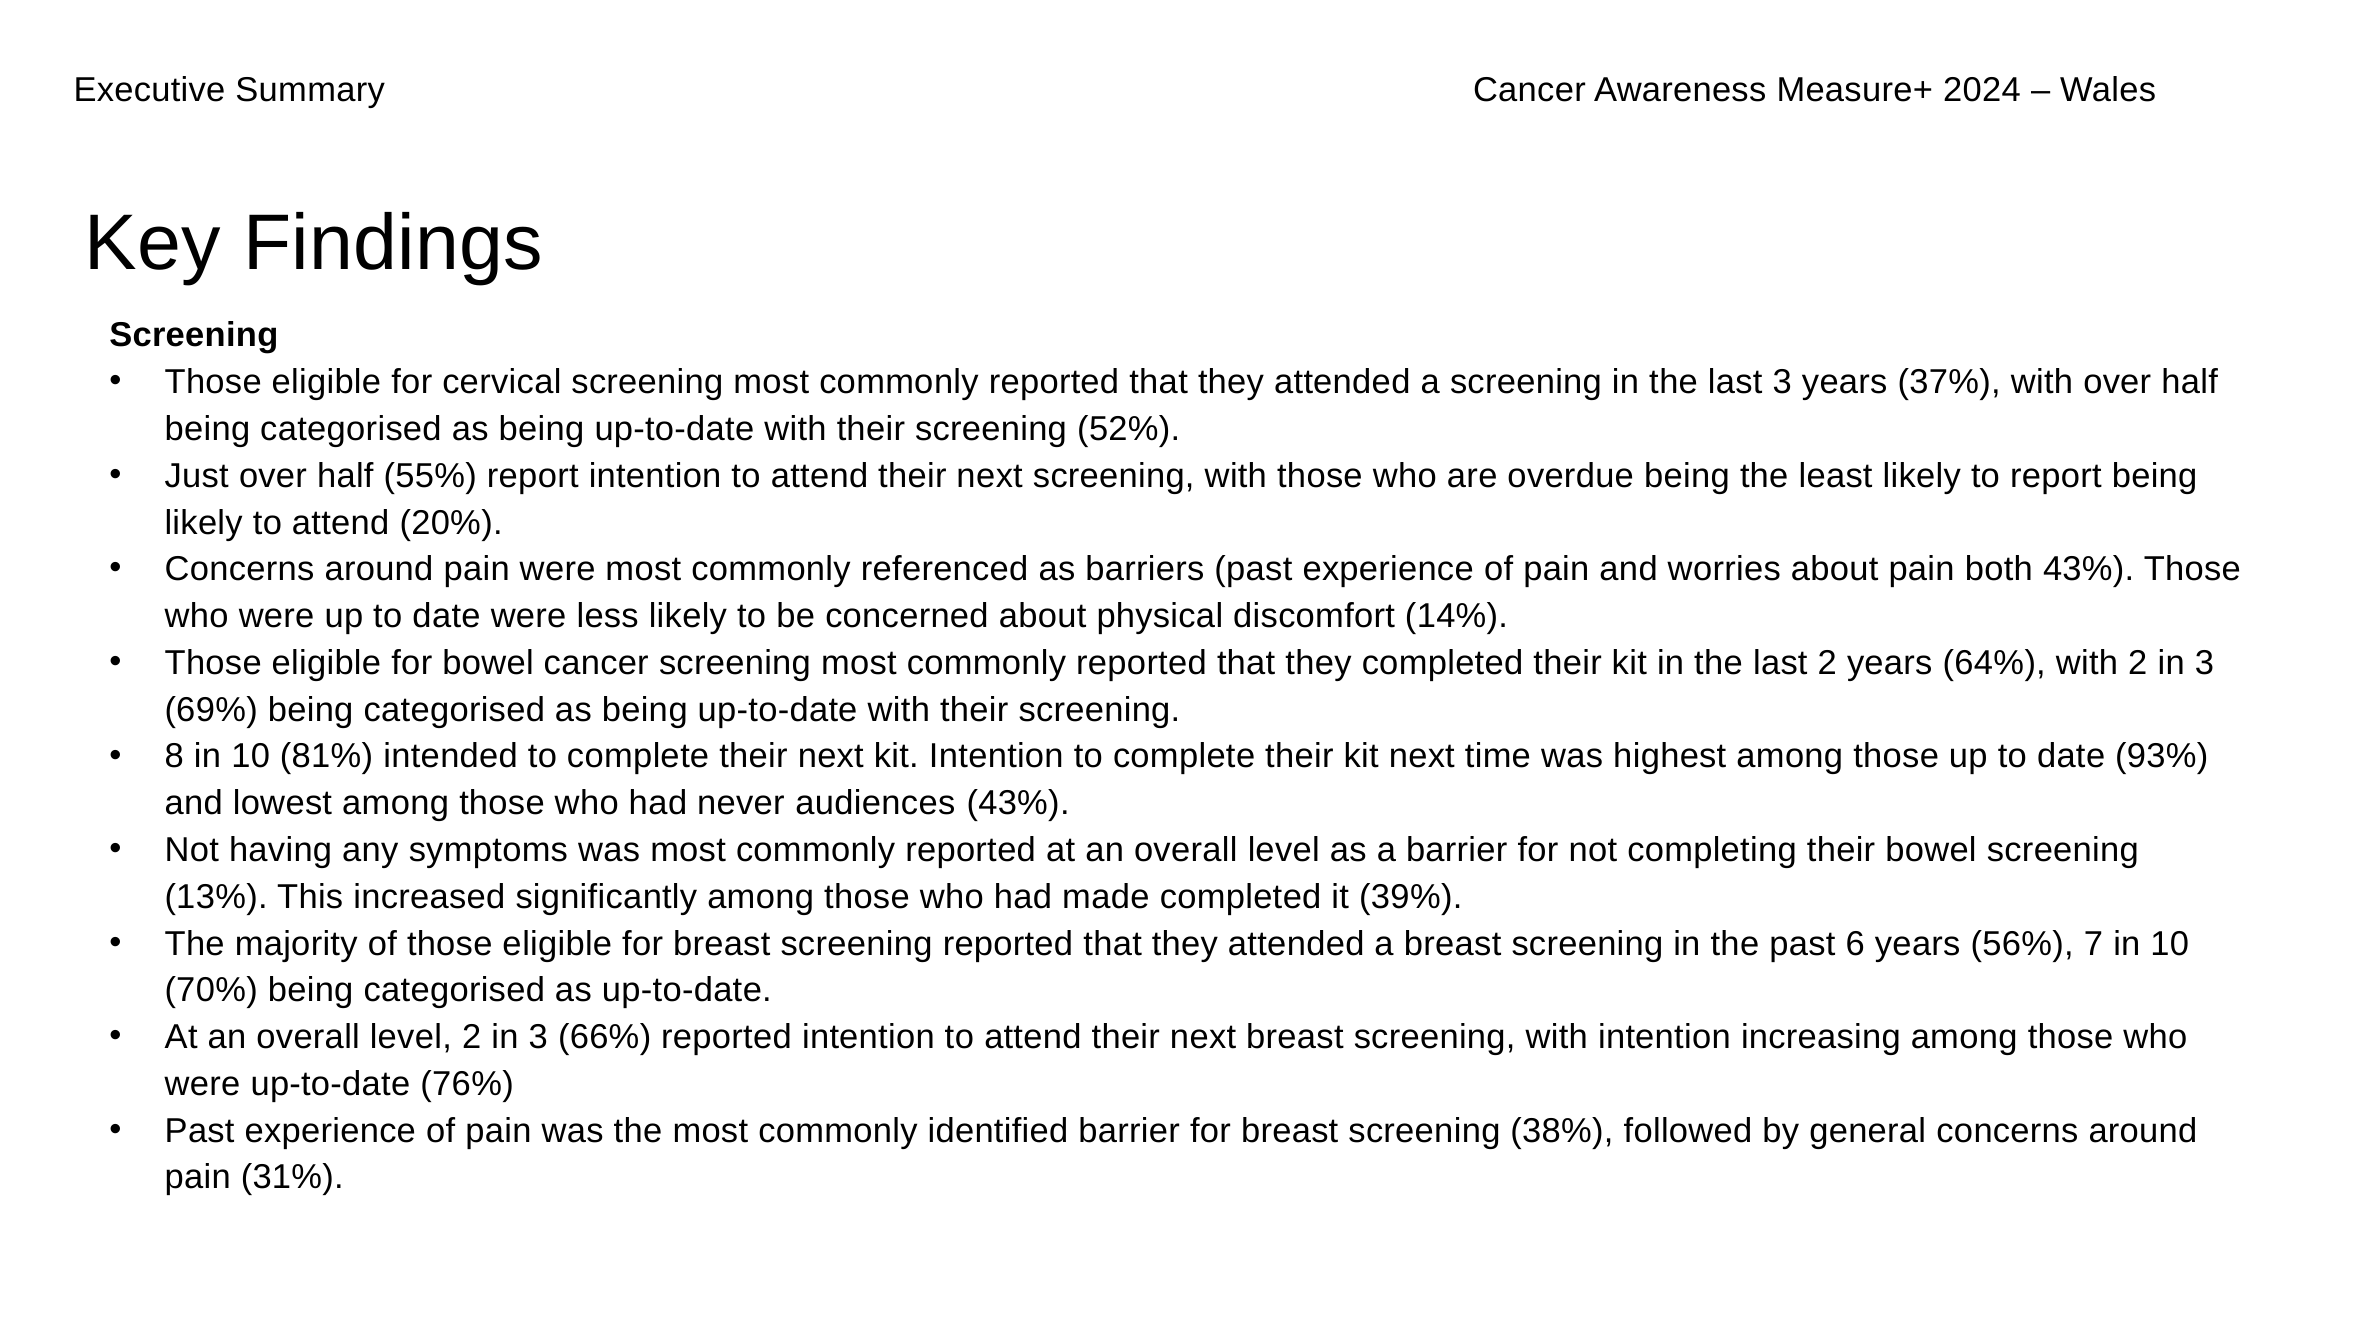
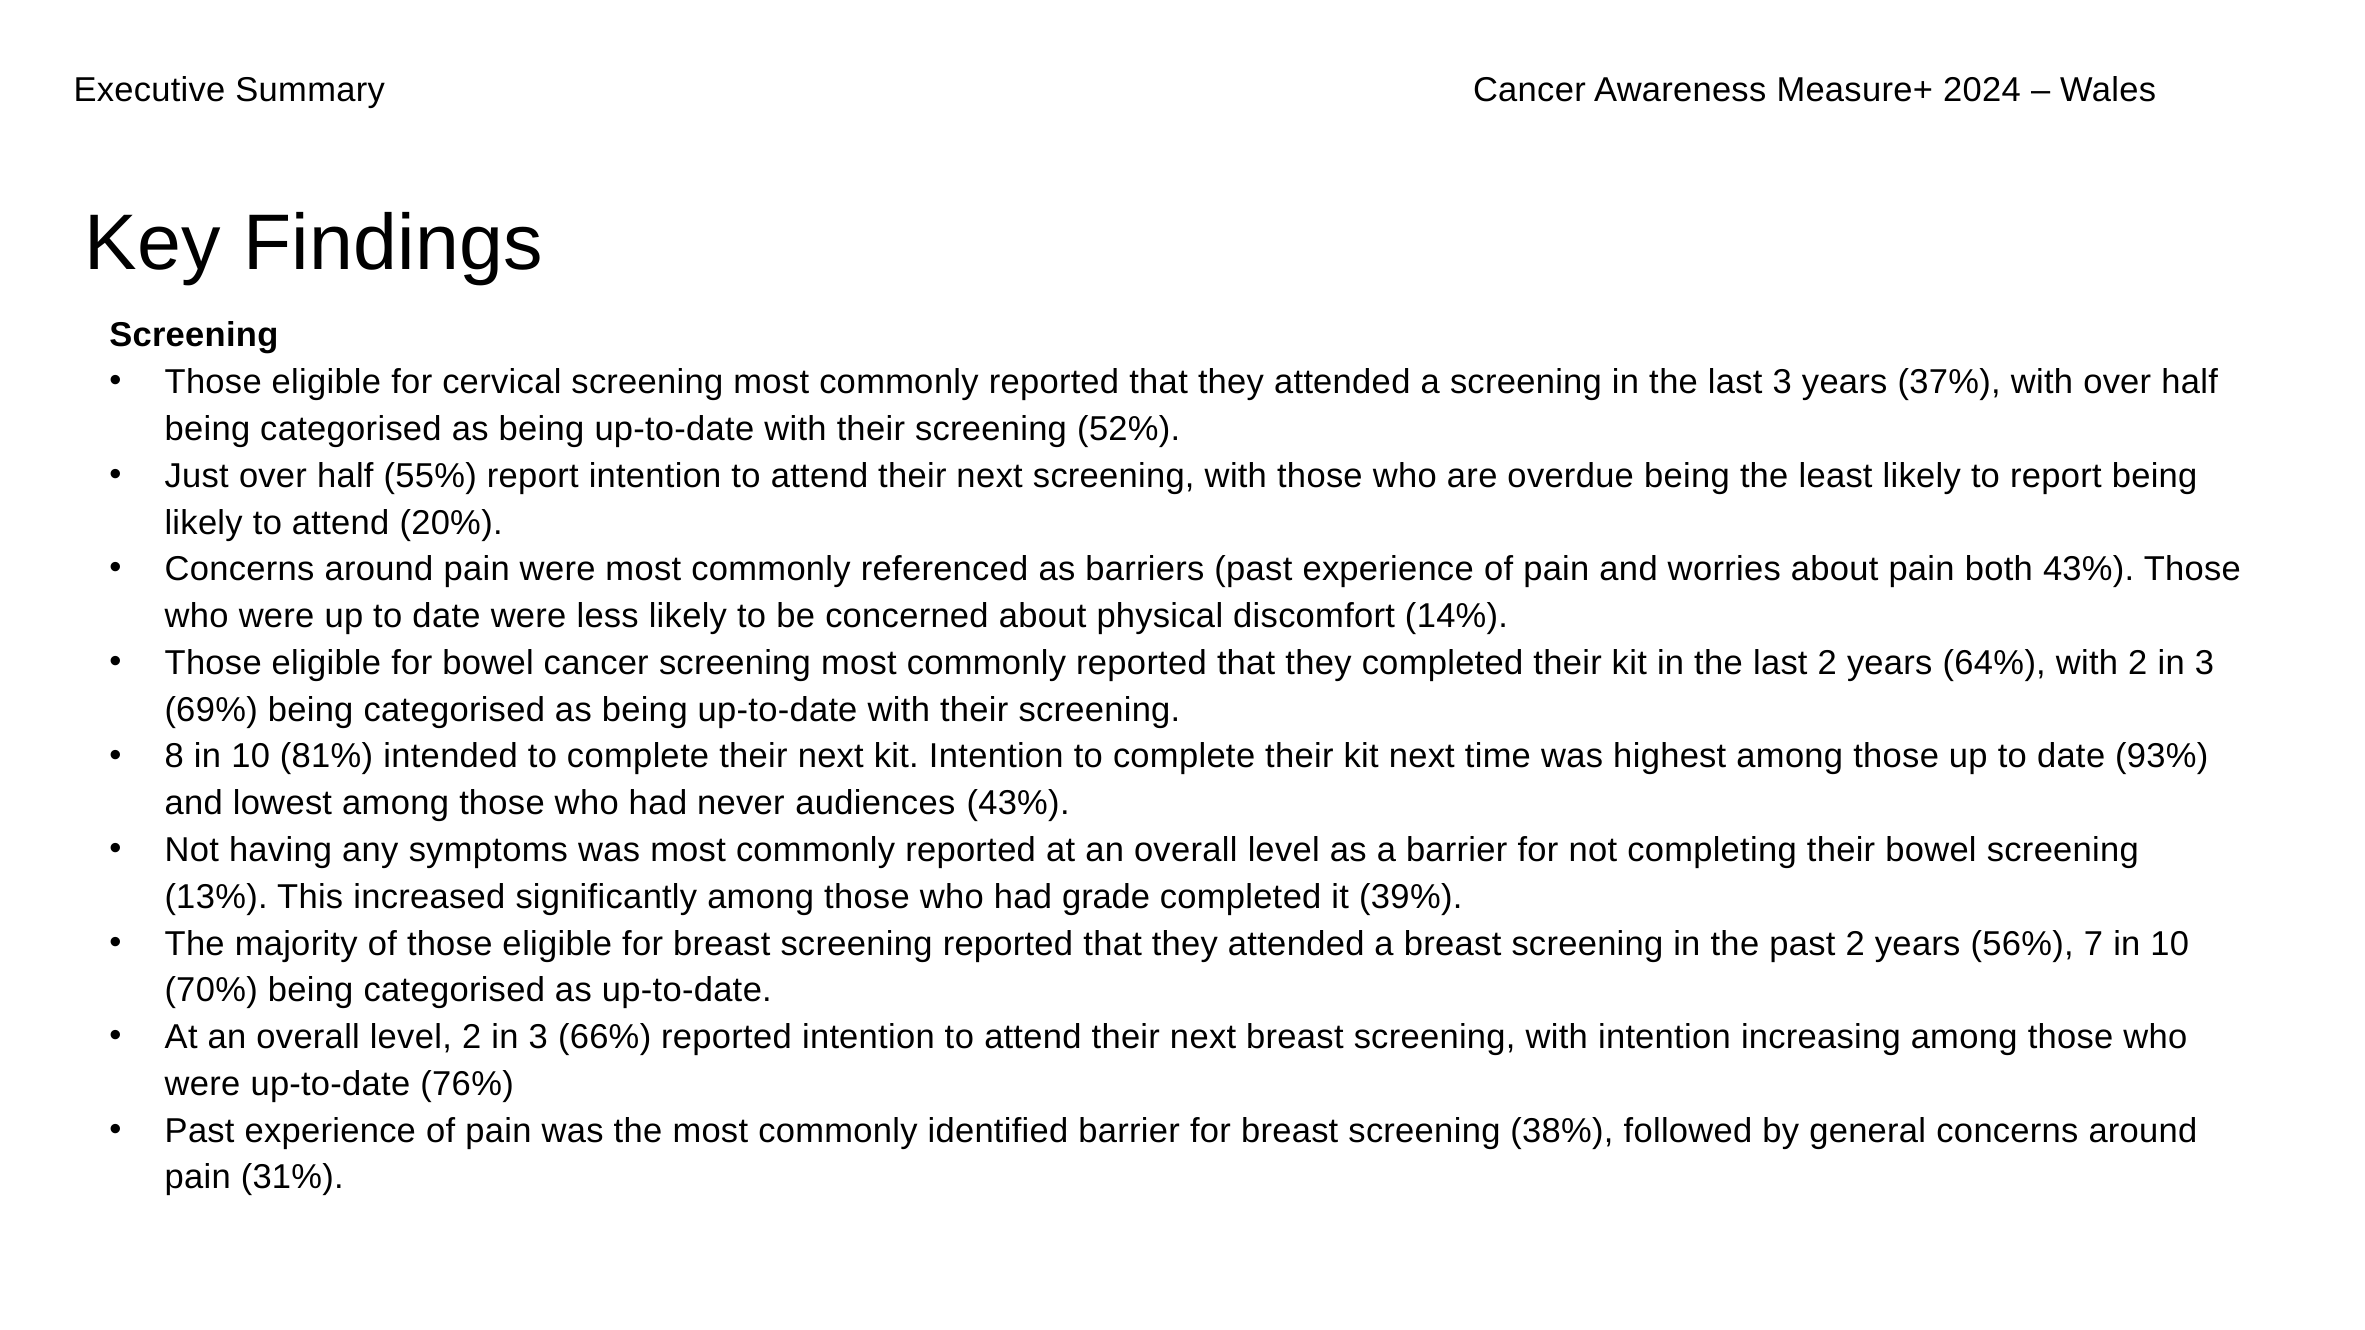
made: made -> grade (1106, 897)
past 6: 6 -> 2 (1855, 944)
